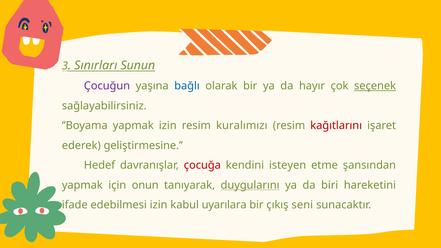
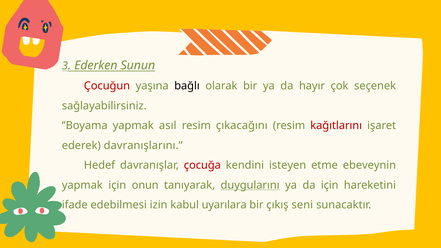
Sınırları: Sınırları -> Ederken (96, 65)
Çocuğun colour: purple -> red (107, 86)
bağlı colour: blue -> black (187, 86)
seçenek underline: present -> none (375, 86)
yapmak izin: izin -> asıl (168, 126)
kuralımızı: kuralımızı -> çıkacağını (242, 126)
geliştirmesine: geliştirmesine -> davranışlarını (143, 145)
şansından: şansından -> ebeveynin (369, 165)
da biri: biri -> için (330, 185)
